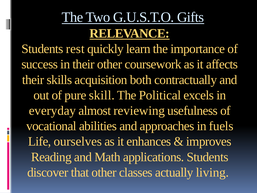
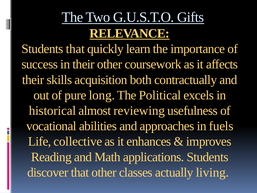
Students rest: rest -> that (75, 49)
skill: skill -> long (102, 95)
everyday: everyday -> historical (52, 111)
ourselves: ourselves -> collective (78, 141)
